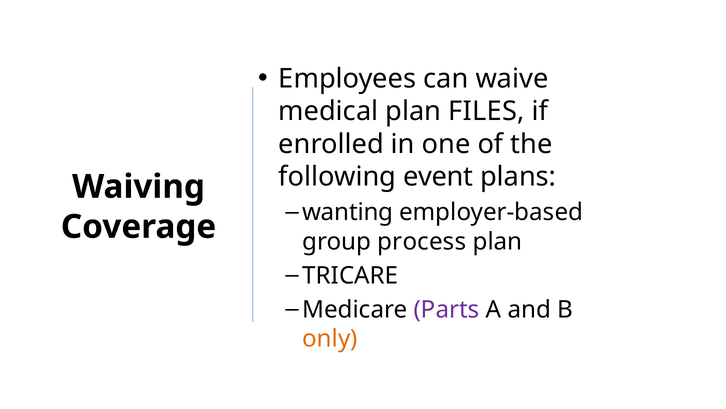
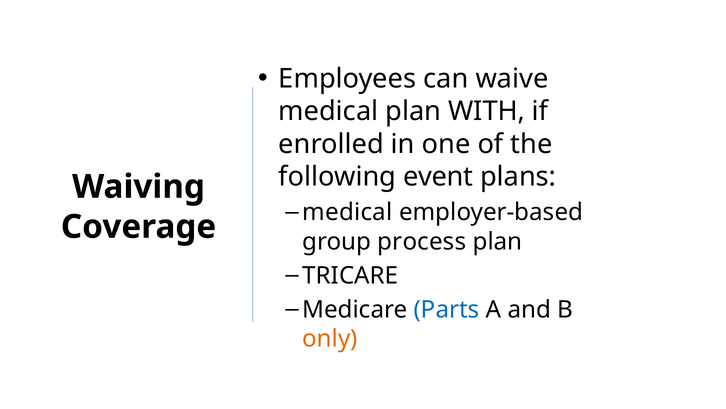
FILES: FILES -> WITH (487, 111)
wanting: wanting -> medical (347, 212)
Parts colour: purple -> blue (447, 309)
